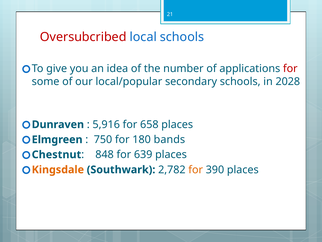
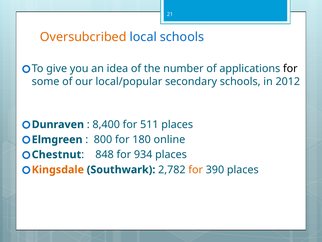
Oversubcribed colour: red -> orange (83, 37)
for colour: red -> black (290, 69)
2028: 2028 -> 2012 (288, 81)
5,916: 5,916 -> 8,400 (106, 124)
658: 658 -> 511 (149, 124)
750: 750 -> 800 (103, 139)
bands: bands -> online (169, 139)
639: 639 -> 934 (143, 154)
